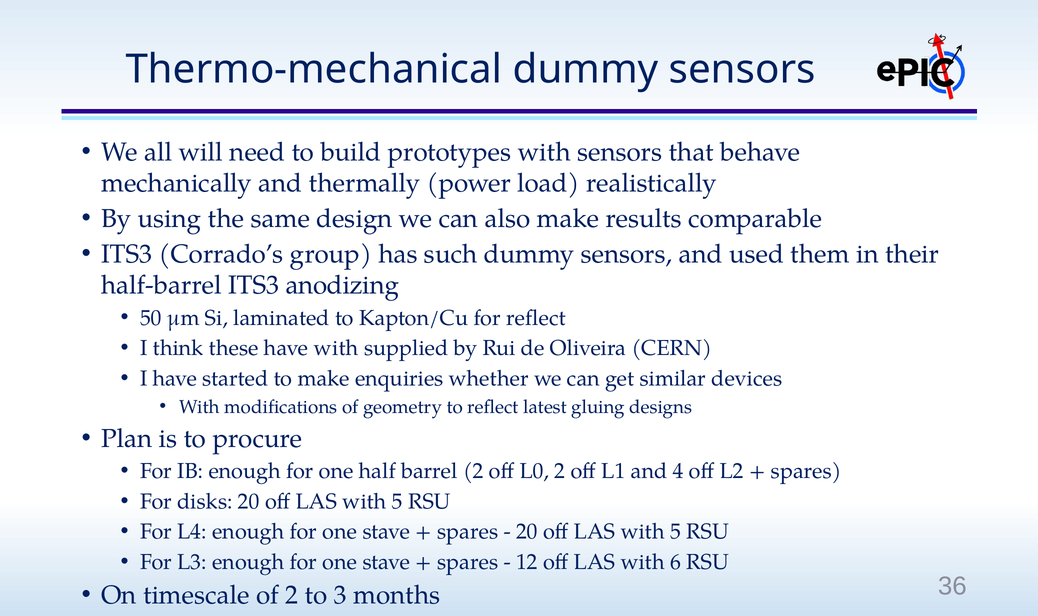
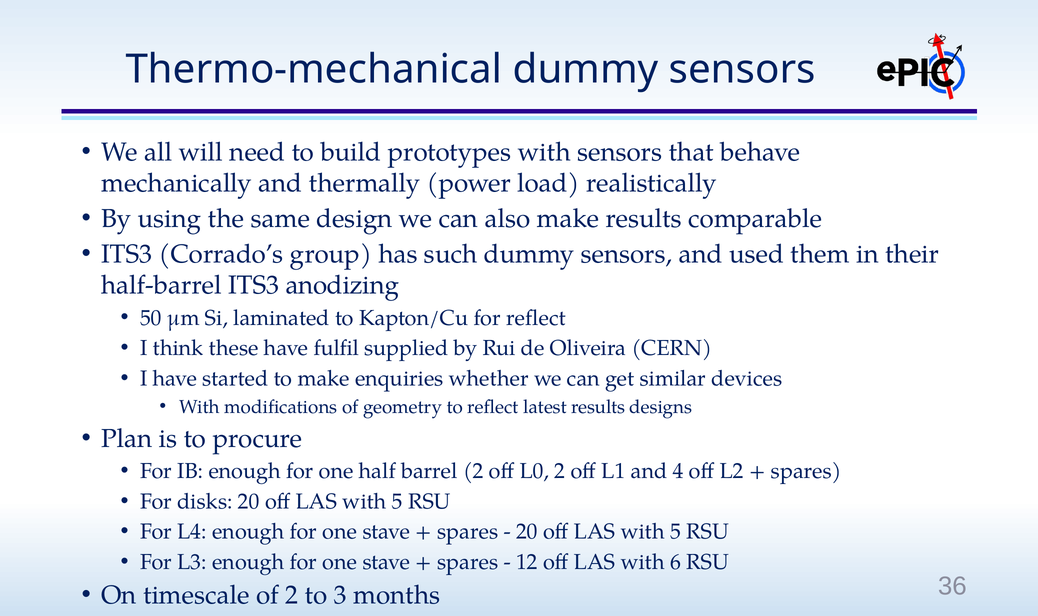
have with: with -> fulfil (336, 348)
latest gluing: gluing -> results (598, 407)
